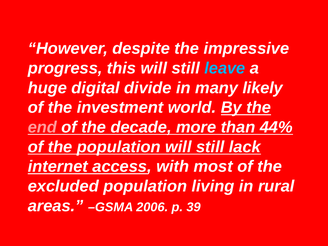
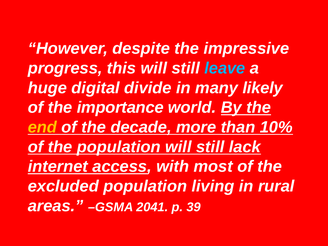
investment: investment -> importance (120, 108)
end colour: pink -> yellow (42, 127)
44%: 44% -> 10% (276, 127)
2006: 2006 -> 2041 (152, 207)
